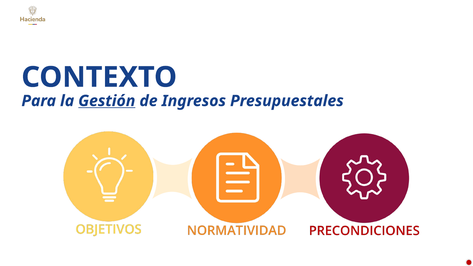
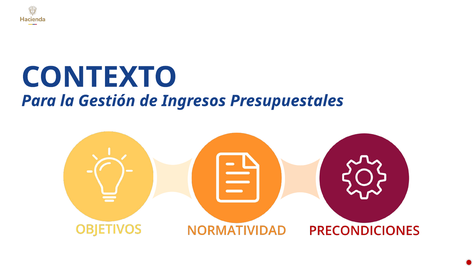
Gestión underline: present -> none (107, 101)
